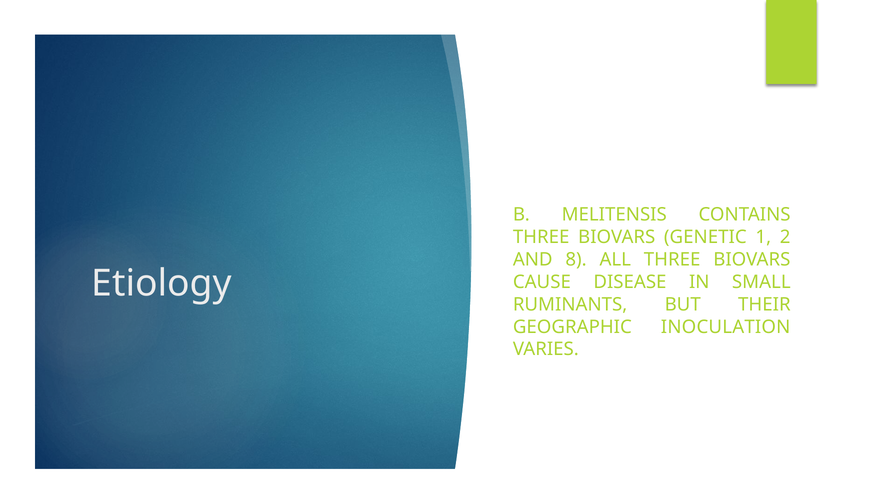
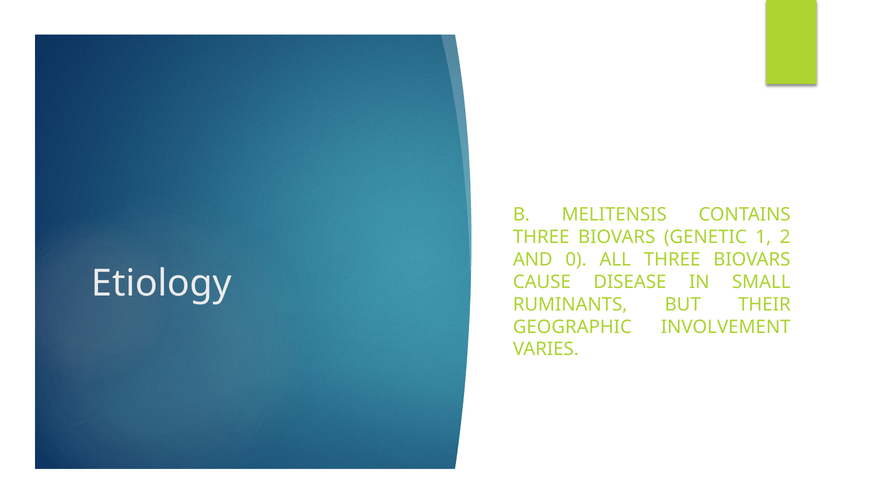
8: 8 -> 0 (576, 259)
INOCULATION: INOCULATION -> INVOLVEMENT (726, 327)
